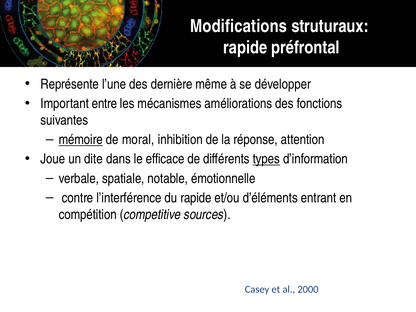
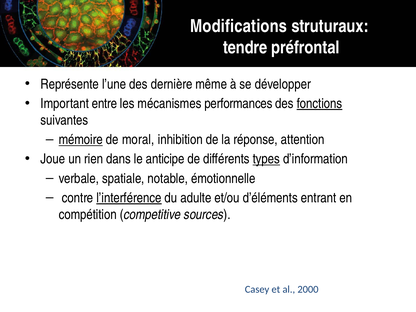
rapide: rapide -> tendre (245, 48)
améliorations: améliorations -> performances (238, 104)
fonctions underline: none -> present (319, 104)
dite: dite -> rien (94, 159)
efficace: efficace -> anticipe (165, 159)
l’interférence underline: none -> present (129, 198)
du rapide: rapide -> adulte (196, 198)
